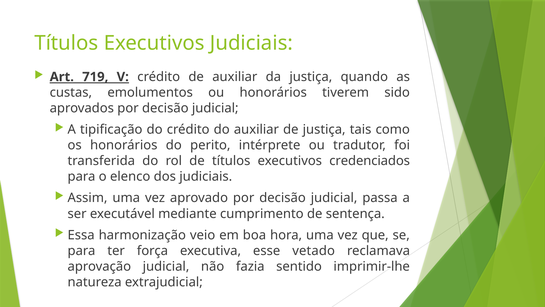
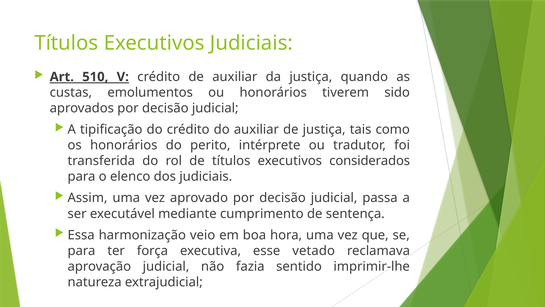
719: 719 -> 510 (95, 77)
credenciados: credenciados -> considerados (370, 161)
